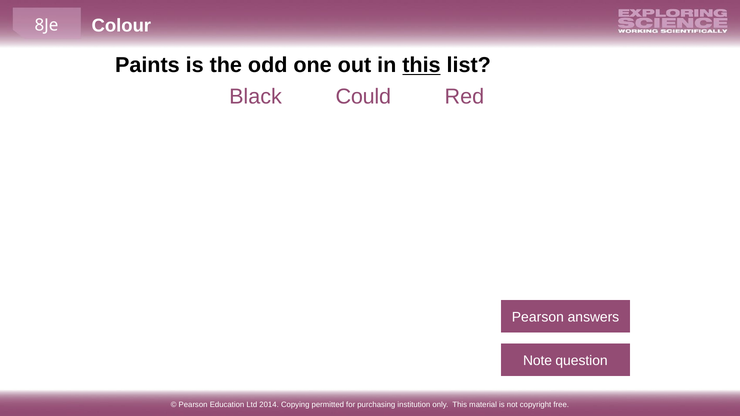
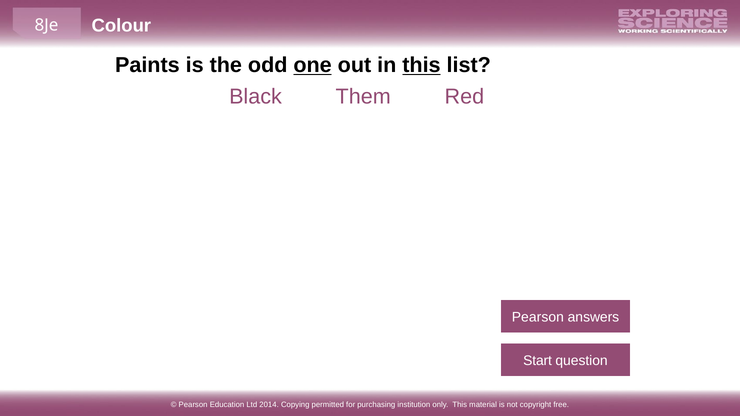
one underline: none -> present (313, 65)
Could: Could -> Them (363, 97)
Note: Note -> Start (538, 361)
